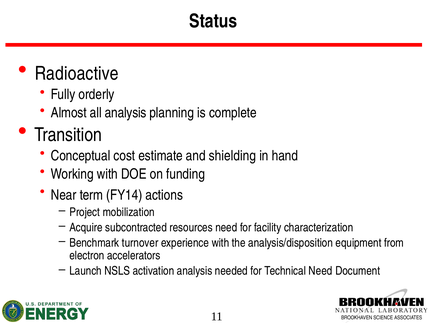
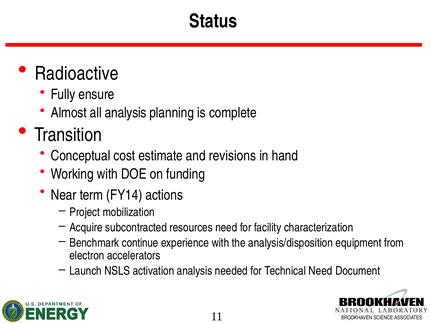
orderly: orderly -> ensure (97, 95)
shielding: shielding -> revisions (232, 156)
turnover: turnover -> continue (140, 243)
